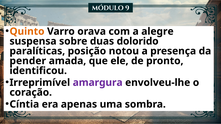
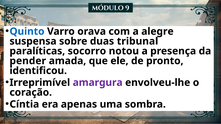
Quinto colour: orange -> blue (27, 31)
dolorido: dolorido -> tribunal (138, 41)
posição: posição -> socorro (87, 51)
